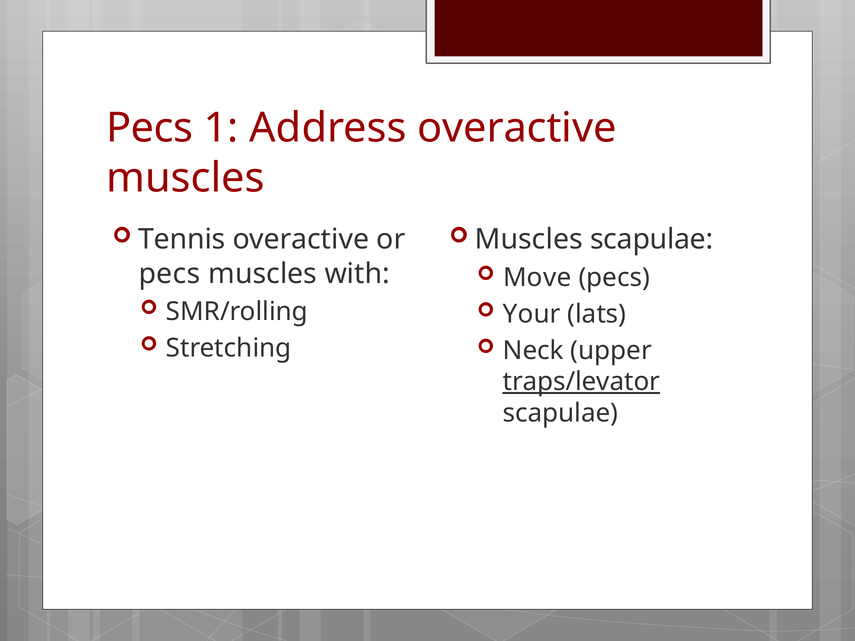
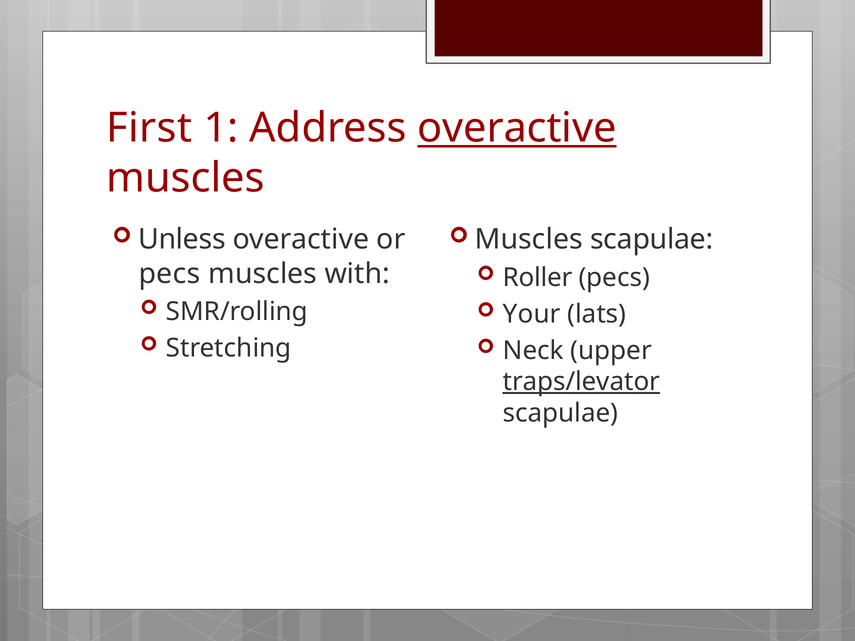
Pecs: Pecs -> First (149, 128)
overactive underline: none -> present (517, 128)
Tennis: Tennis -> Unless (182, 240)
Move: Move -> Roller (537, 278)
